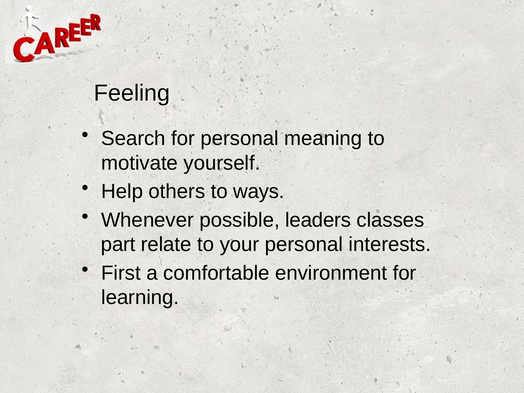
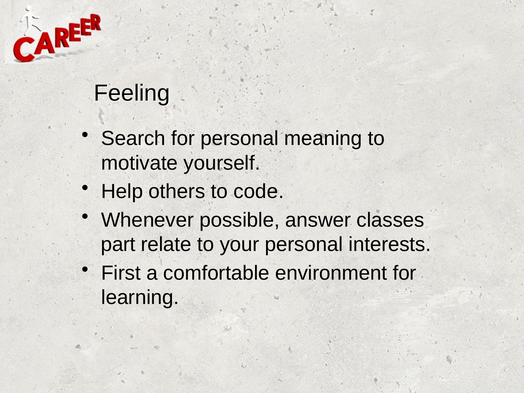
ways: ways -> code (259, 192)
leaders: leaders -> answer (318, 220)
